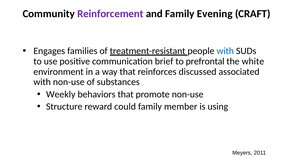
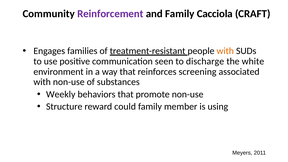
Evening: Evening -> Cacciola (215, 14)
with colour: blue -> orange (225, 51)
brief: brief -> seen (164, 61)
prefrontal: prefrontal -> discharge (205, 61)
discussed: discussed -> screening (198, 72)
